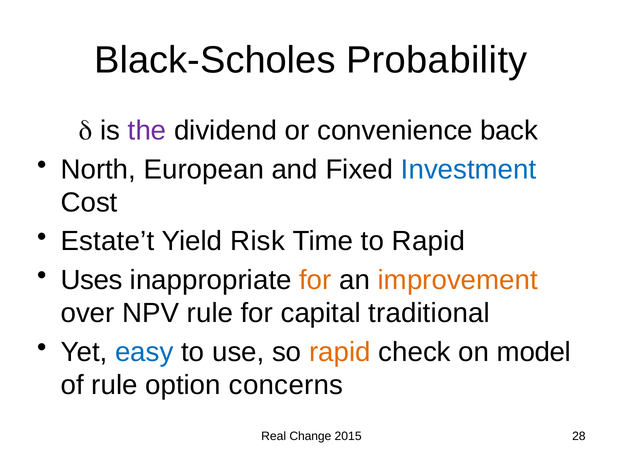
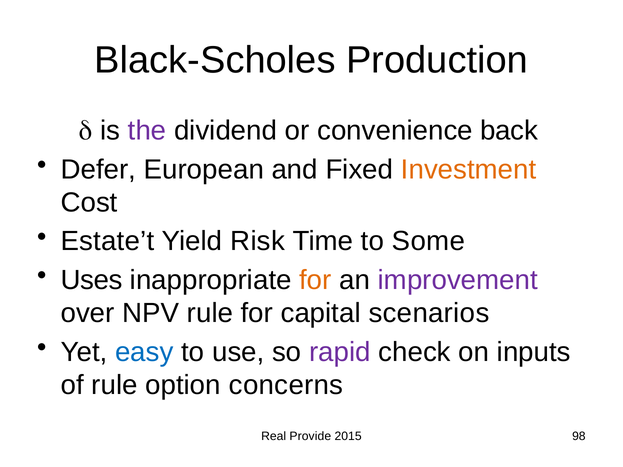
Probability: Probability -> Production (437, 60)
North: North -> Defer (98, 169)
Investment colour: blue -> orange (469, 169)
to Rapid: Rapid -> Some (428, 241)
improvement colour: orange -> purple (458, 280)
traditional: traditional -> scenarios (429, 313)
rapid colour: orange -> purple (340, 352)
model: model -> inputs (534, 352)
Change: Change -> Provide (310, 437)
28: 28 -> 98 (579, 437)
